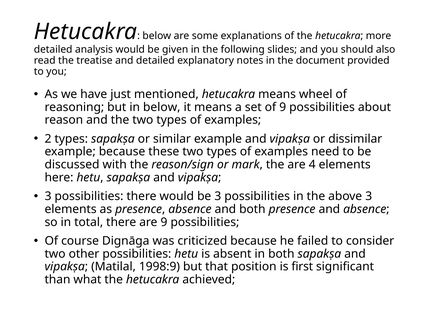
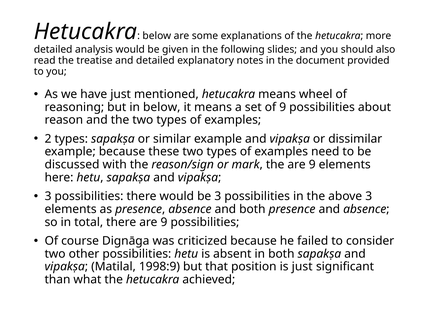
the are 4: 4 -> 9 (312, 165)
is first: first -> just (302, 267)
